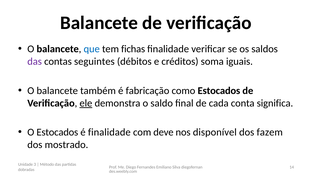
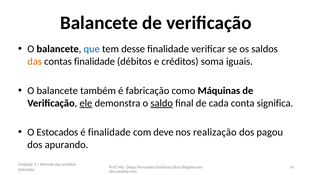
fichas: fichas -> desse (133, 49)
das colour: purple -> orange (35, 62)
contas seguintes: seguintes -> finalidade (94, 62)
como Estocados: Estocados -> Máquinas (219, 91)
saldo underline: none -> present (162, 103)
disponível: disponível -> realização (215, 133)
fazem: fazem -> pagou (270, 133)
mostrado: mostrado -> apurando (66, 145)
